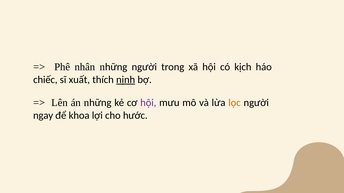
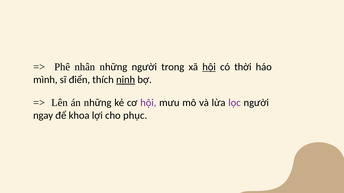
hội underline: none -> present (209, 67)
kịch: kịch -> thời (243, 67)
chiếc: chiếc -> mình (45, 80)
xuất: xuất -> điển (79, 80)
lọc colour: orange -> purple (235, 103)
hước: hước -> phục (135, 116)
